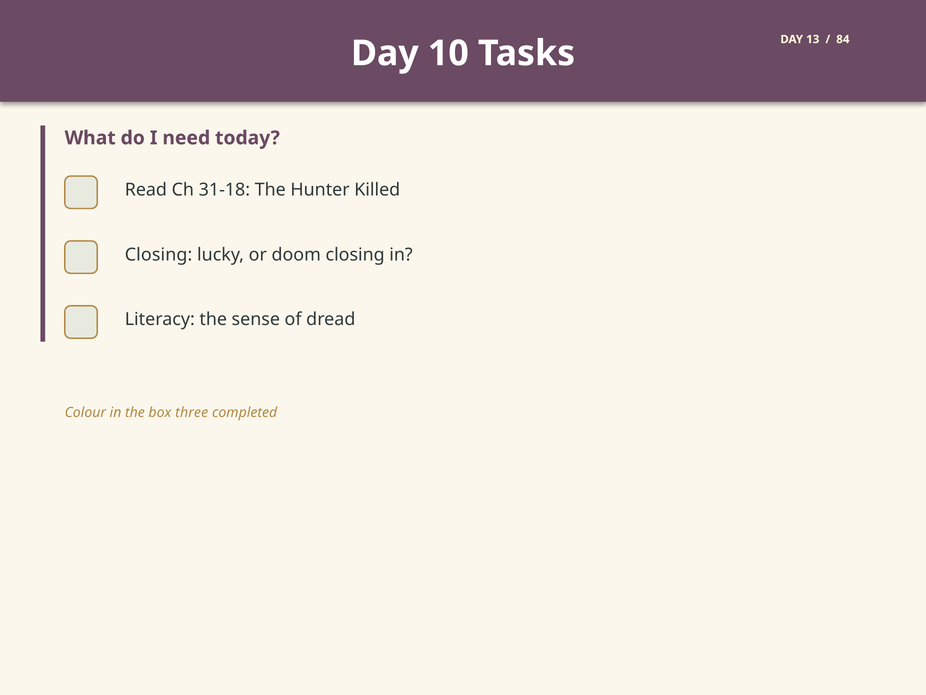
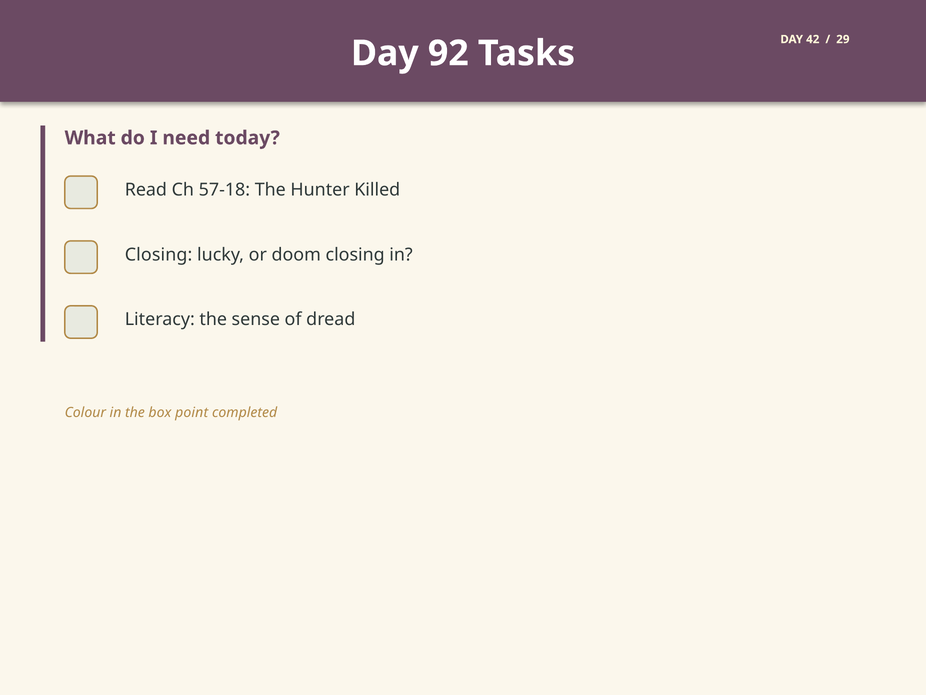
13: 13 -> 42 (813, 39)
84: 84 -> 29 (843, 39)
10: 10 -> 92 (448, 53)
31-18: 31-18 -> 57-18 (224, 190)
three: three -> point (192, 412)
